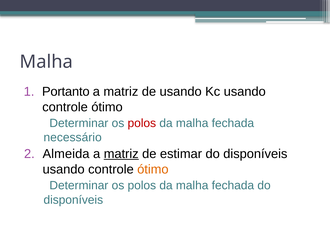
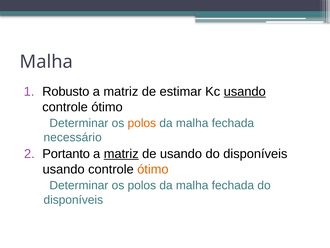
Portanto: Portanto -> Robusto (66, 91)
de usando: usando -> estimar (181, 91)
usando underline: none -> present (245, 91)
polos colour: red -> orange (142, 123)
Almeida: Almeida -> Portanto (66, 154)
de estimar: estimar -> usando (181, 154)
